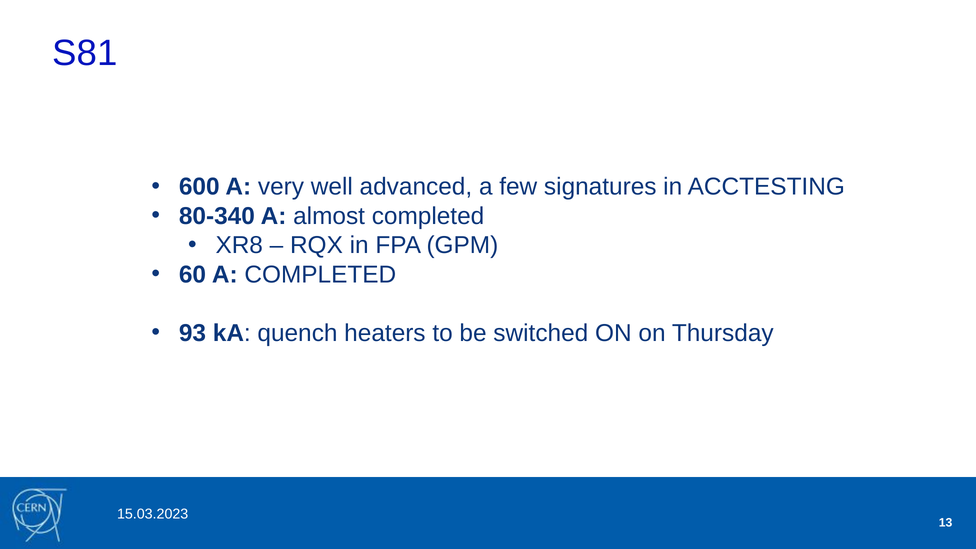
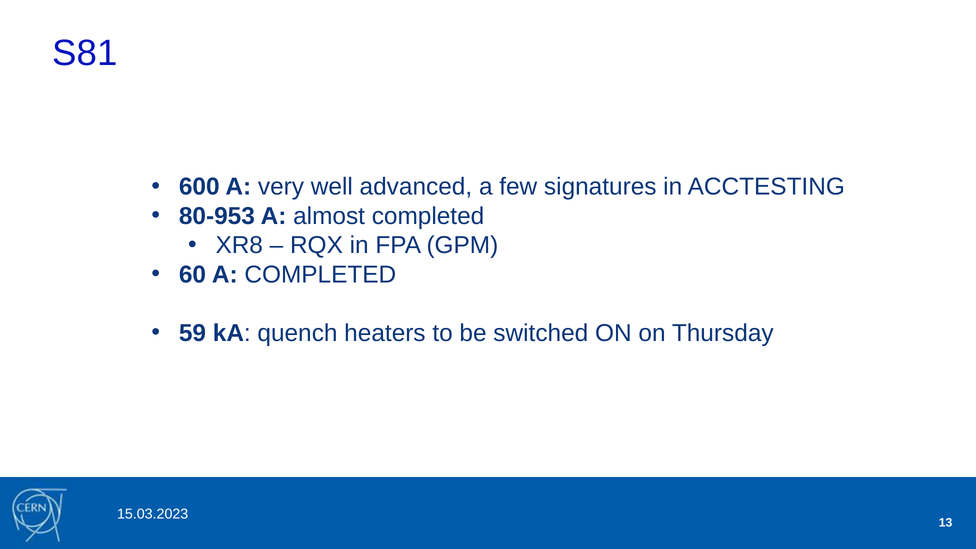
80-340: 80-340 -> 80-953 (217, 216)
93: 93 -> 59 (192, 333)
